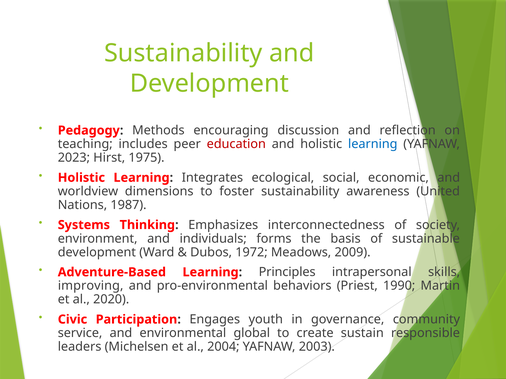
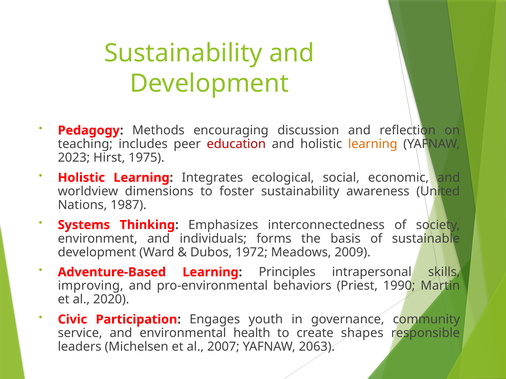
learning colour: blue -> orange (373, 144)
global: global -> health (252, 333)
sustain: sustain -> shapes (362, 333)
2004: 2004 -> 2007 (223, 347)
2003: 2003 -> 2063 (317, 347)
